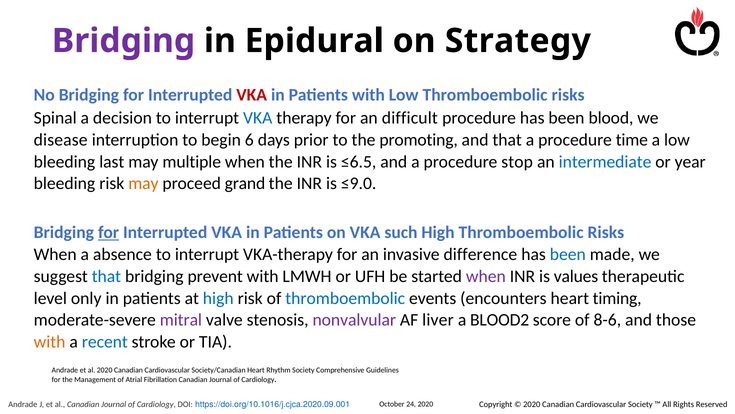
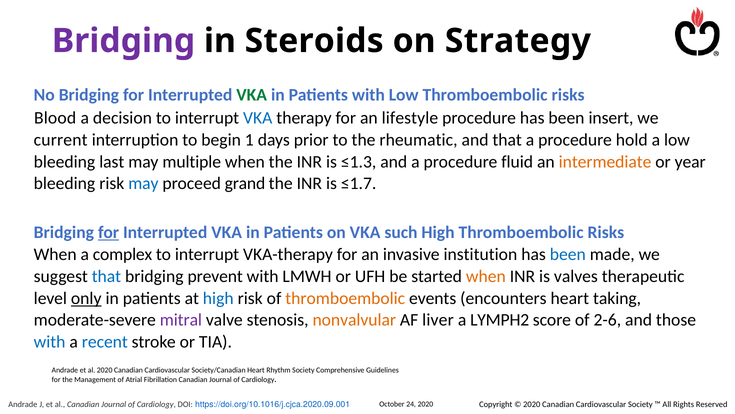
Epidural: Epidural -> Steroids (314, 41)
VKA colour: red -> green (252, 95)
Spinal: Spinal -> Blood (55, 118)
difficult: difficult -> lifestyle (410, 118)
blood: blood -> insert (611, 118)
disease: disease -> current (61, 140)
6: 6 -> 1 (249, 140)
promoting: promoting -> rheumatic (419, 140)
time: time -> hold (632, 140)
≤6.5: ≤6.5 -> ≤1.3 (359, 162)
stop: stop -> fluid (517, 162)
intermediate colour: blue -> orange (605, 162)
may colour: orange -> blue (143, 183)
≤9.0: ≤9.0 -> ≤1.7 (359, 183)
absence: absence -> complex (123, 254)
difference: difference -> institution (480, 254)
when colour: purple -> orange (486, 276)
values: values -> valves (576, 276)
only underline: none -> present (86, 298)
thromboembolic colour: blue -> orange (345, 298)
timing: timing -> taking (617, 298)
nonvalvular colour: purple -> orange (354, 320)
BLOOD2: BLOOD2 -> LYMPH2 (500, 320)
8-6: 8-6 -> 2-6 (607, 320)
with colour: orange -> blue (50, 342)
